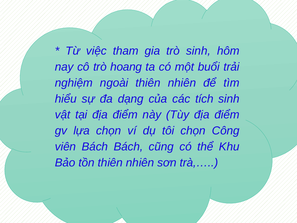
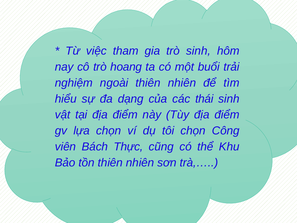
tích: tích -> thái (204, 99)
Bách Bách: Bách -> Thực (128, 146)
